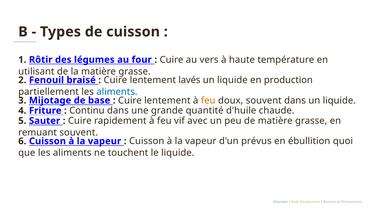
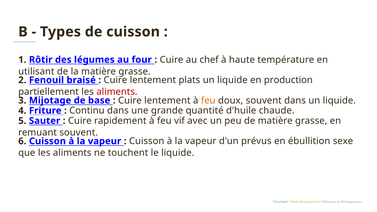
vers: vers -> chef (209, 60)
lavés: lavés -> plats (189, 80)
aliments colour: blue -> red (117, 92)
quoi: quoi -> sexe (343, 141)
